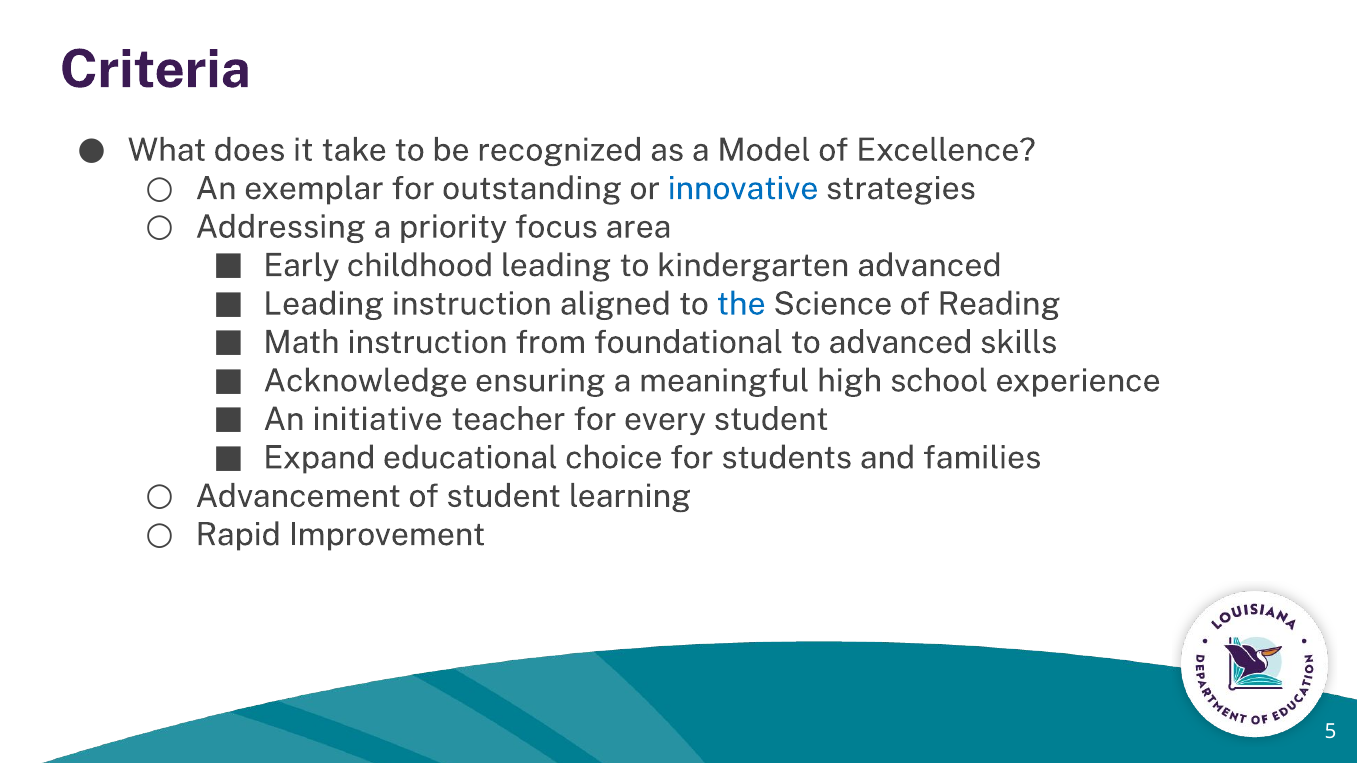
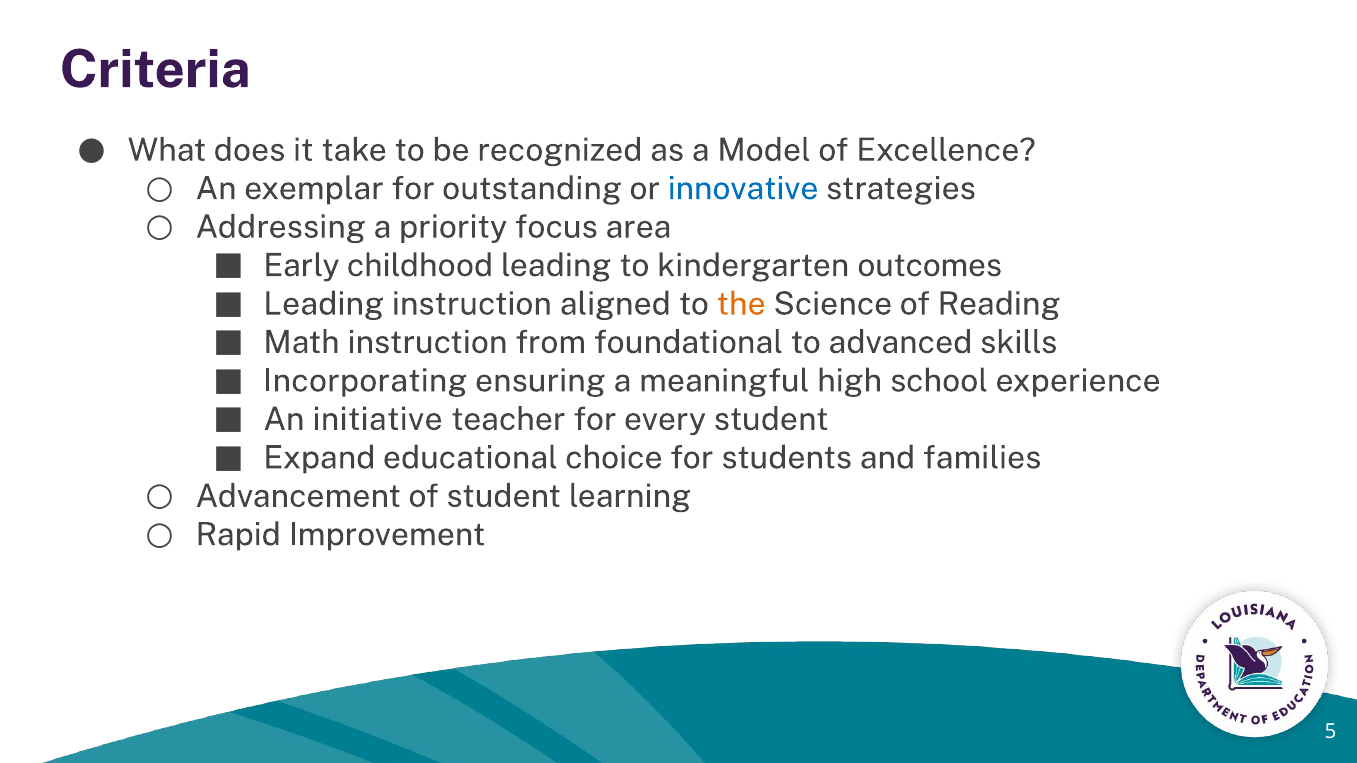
kindergarten advanced: advanced -> outcomes (930, 266)
the colour: blue -> orange (741, 304)
Acknowledge: Acknowledge -> Incorporating (365, 381)
